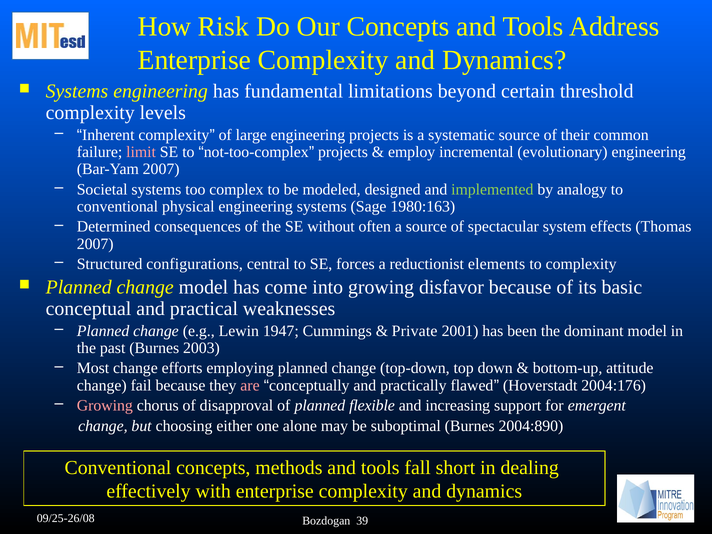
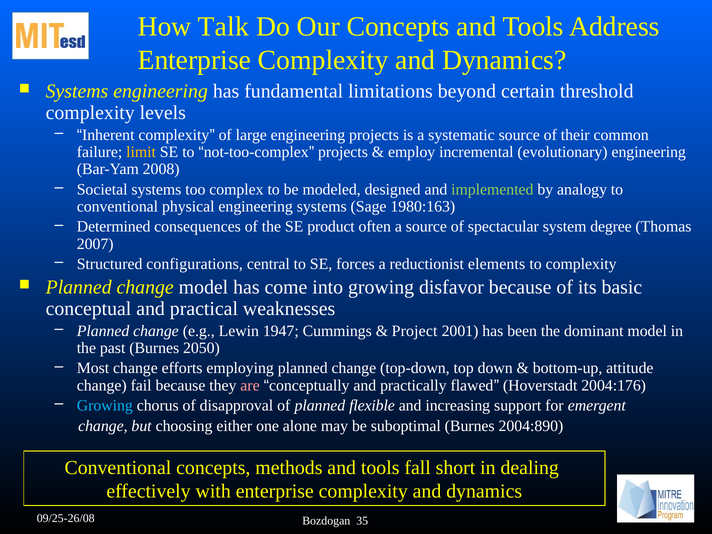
Risk: Risk -> Talk (223, 27)
limit colour: pink -> yellow (141, 152)
Bar-Yam 2007: 2007 -> 2008 (161, 169)
without: without -> product (331, 227)
effects: effects -> degree (611, 227)
Private: Private -> Project (415, 331)
2003: 2003 -> 2050 (201, 348)
Growing colour: pink -> light blue (105, 406)
39: 39 -> 35 (362, 521)
